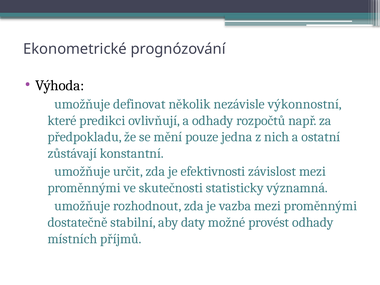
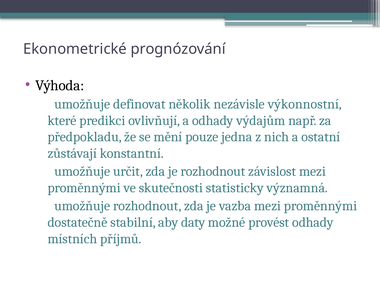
rozpočtů: rozpočtů -> výdajům (261, 121)
je efektivnosti: efektivnosti -> rozhodnout (213, 171)
